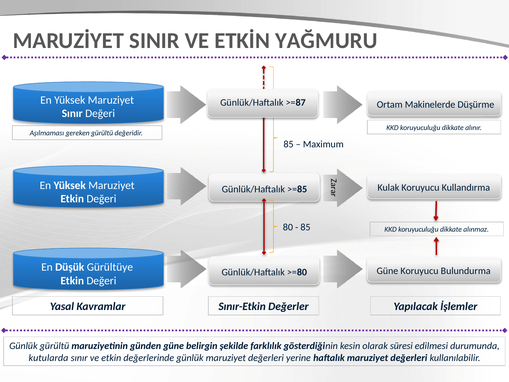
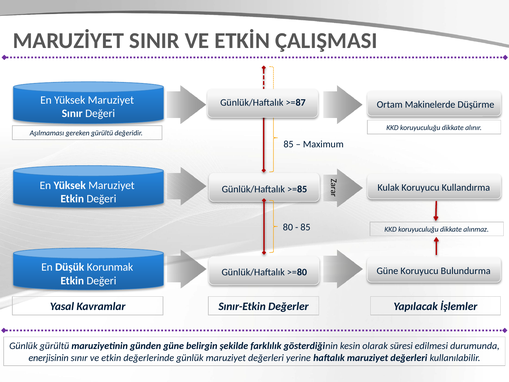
YAĞMURU: YAĞMURU -> ÇALIŞMASI (326, 41)
Gürültüye: Gürültüye -> Korunmak (110, 267)
kutularda: kutularda -> enerjisinin (49, 358)
